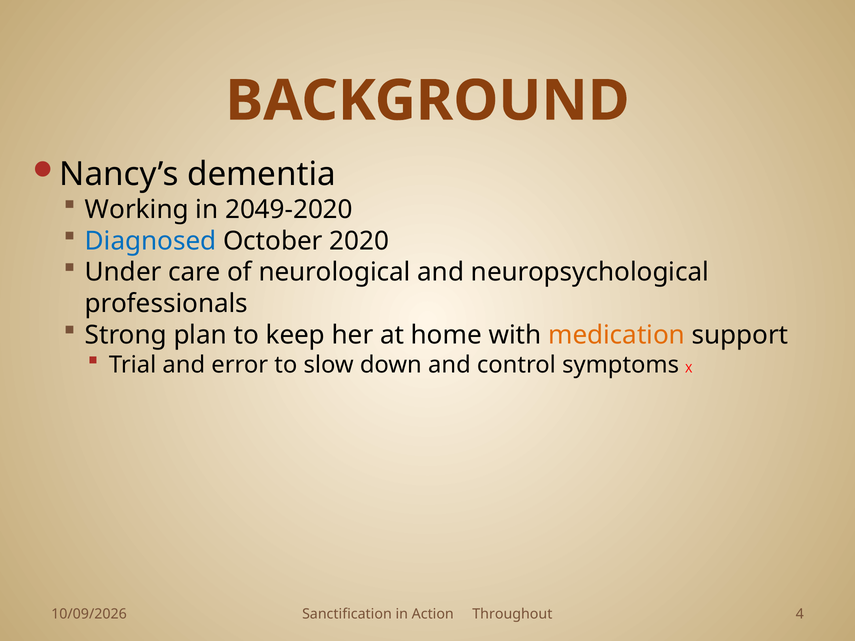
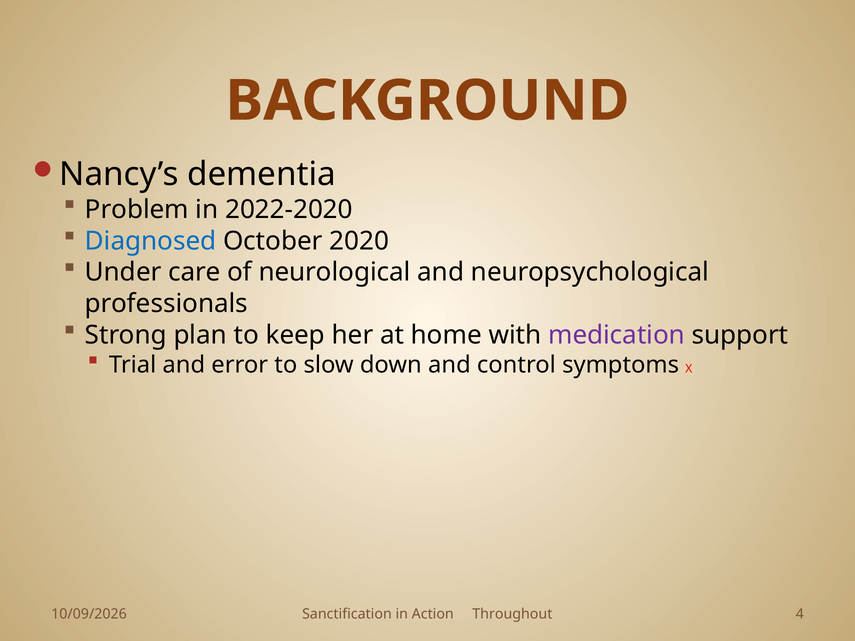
Working: Working -> Problem (137, 210)
2049-2020: 2049-2020 -> 2022-2020 (289, 210)
medication colour: orange -> purple (617, 335)
